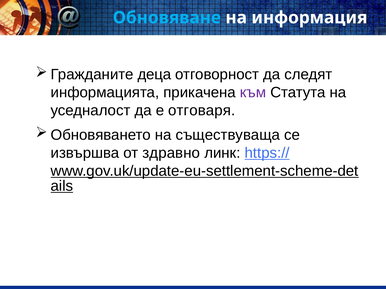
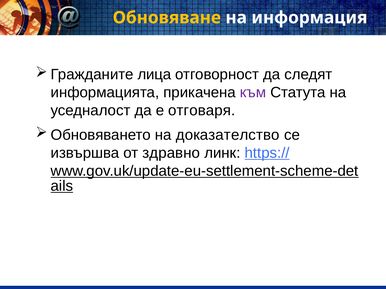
Обновяване colour: light blue -> yellow (167, 18)
деца: деца -> лица (154, 75)
съществуваща: съществуваща -> доказателство (228, 135)
